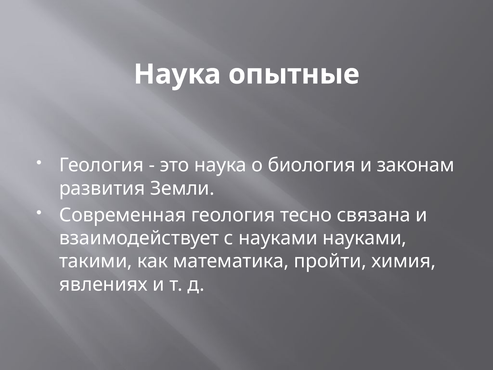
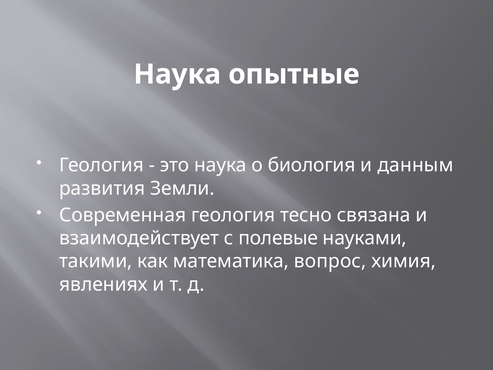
законам: законам -> данным (415, 165)
с науками: науками -> полевые (278, 238)
пройти: пройти -> вопрос (330, 261)
